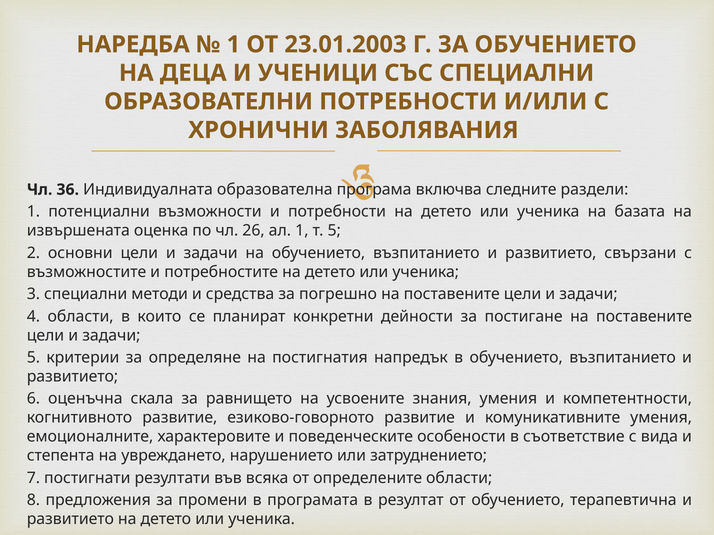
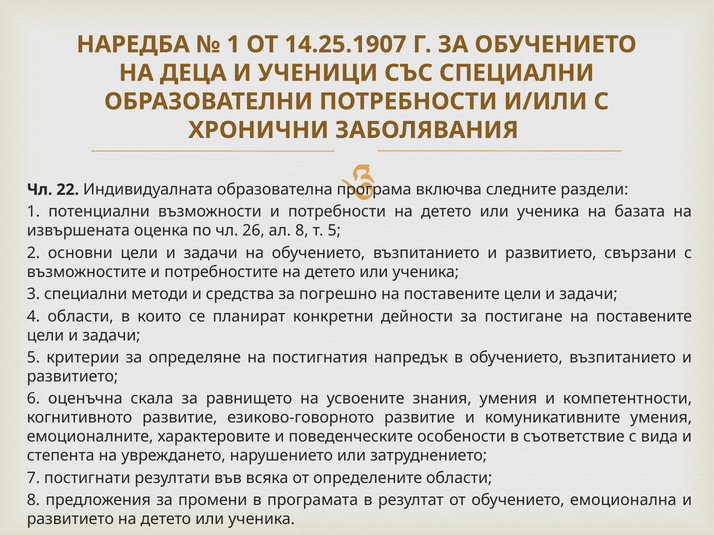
23.01.2003: 23.01.2003 -> 14.25.1907 (345, 44)
36: 36 -> 22 (68, 190)
ал 1: 1 -> 8 (302, 231)
терапевтична: терапевтична -> емоционална (623, 501)
